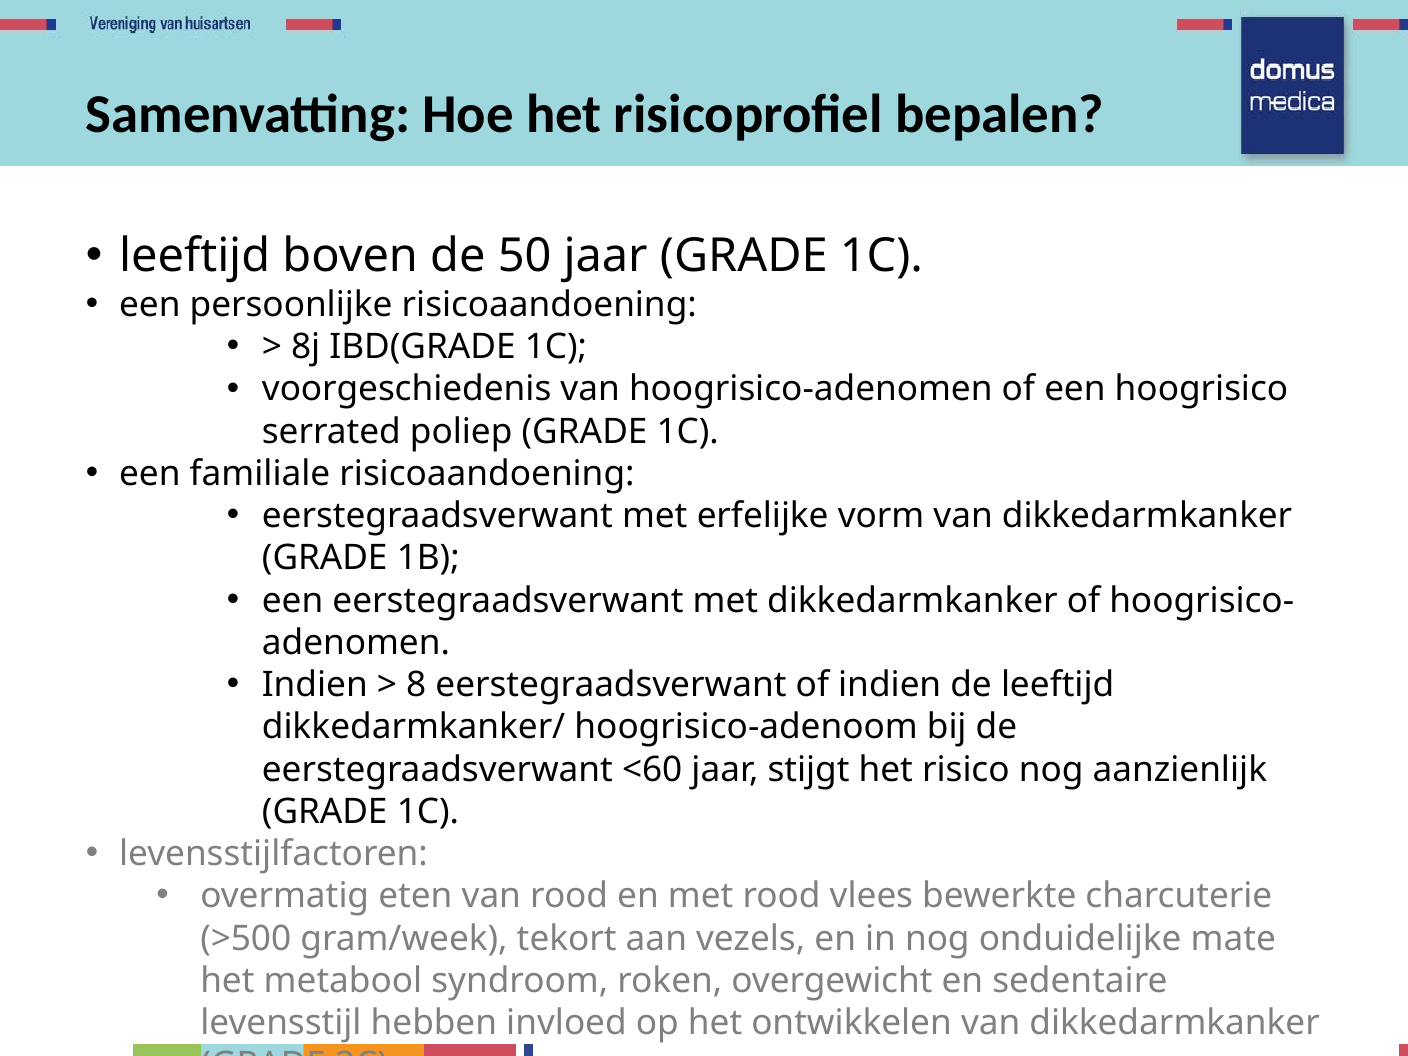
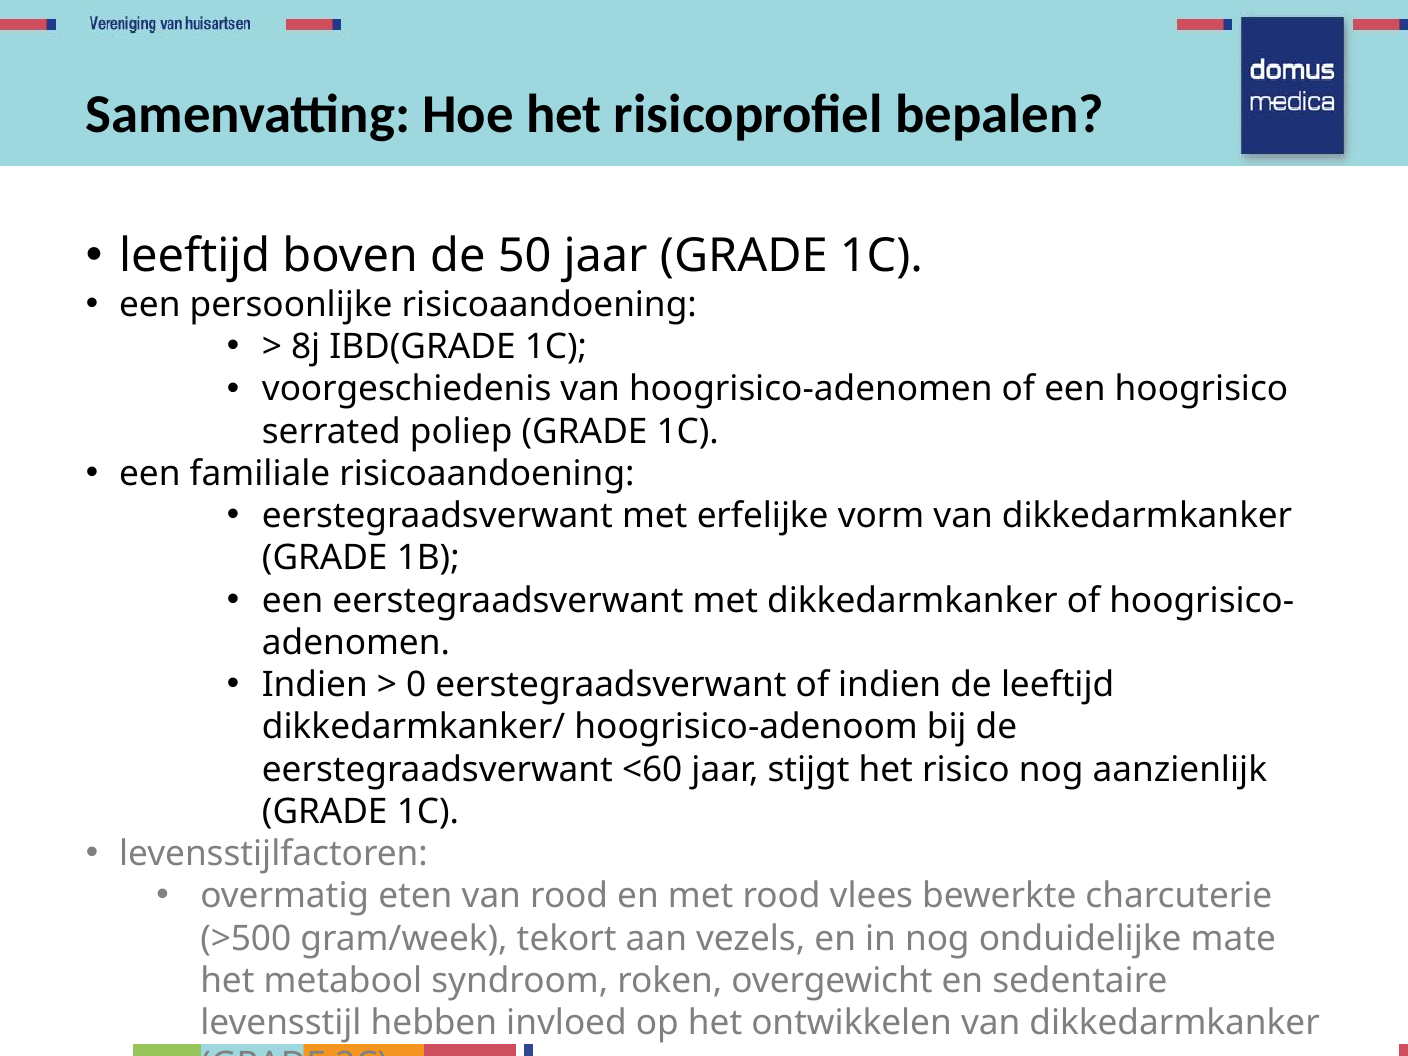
8: 8 -> 0 (416, 685)
